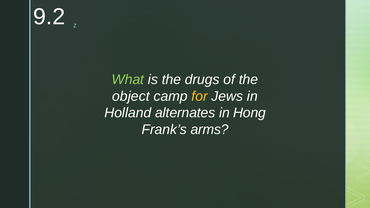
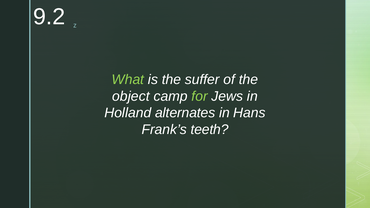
drugs: drugs -> suffer (202, 80)
for colour: yellow -> light green (200, 96)
Hong: Hong -> Hans (249, 113)
arms: arms -> teeth (210, 130)
